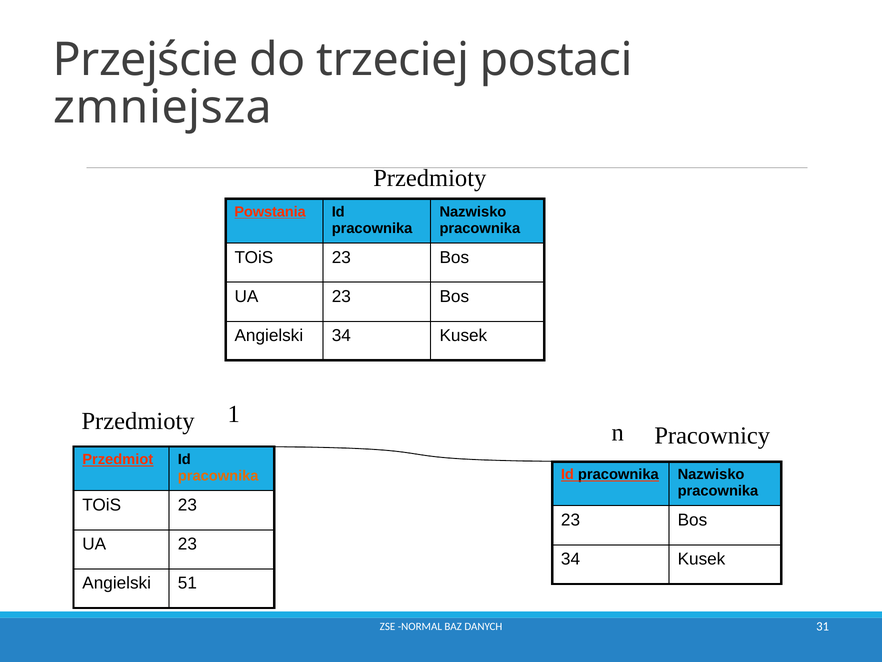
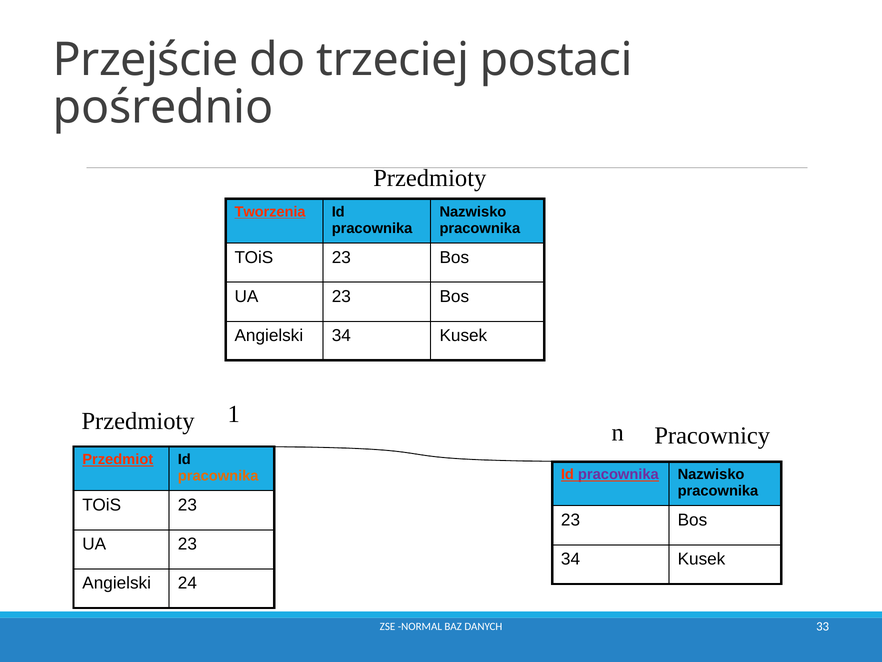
zmniejsza: zmniejsza -> pośrednio (163, 107)
Powstania: Powstania -> Tworzenia (270, 212)
pracownika colour: black -> purple (618, 474)
51: 51 -> 24 (187, 583)
31: 31 -> 33 (823, 626)
